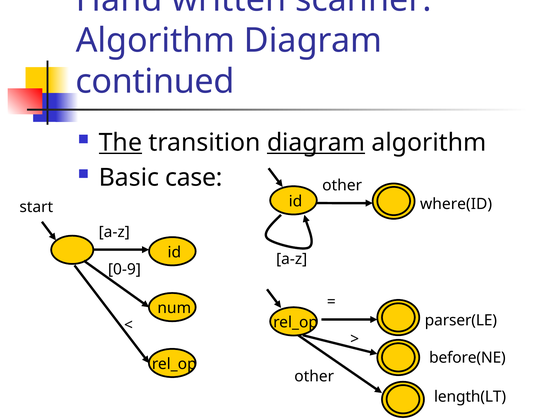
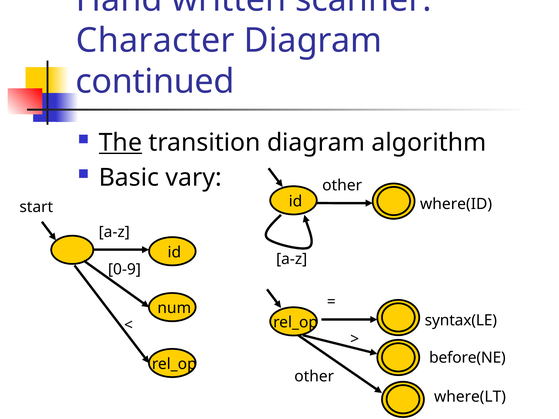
Algorithm: Algorithm -> Character (155, 41)
diagram underline: present -> none (316, 143)
case: case -> vary (194, 178)
parser(LE: parser(LE -> syntax(LE (461, 321)
length(LT: length(LT -> where(LT (470, 397)
